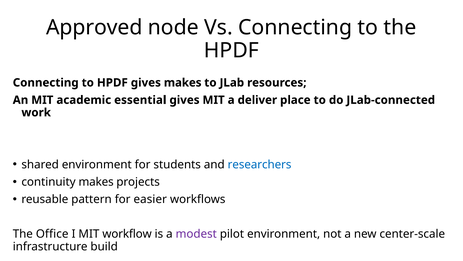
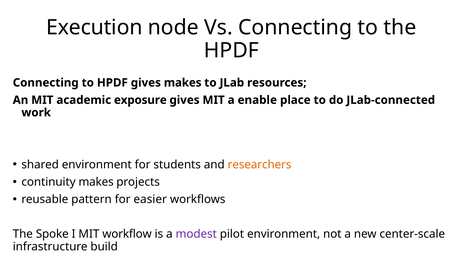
Approved: Approved -> Execution (94, 27)
essential: essential -> exposure (140, 100)
deliver: deliver -> enable (257, 100)
researchers colour: blue -> orange (260, 164)
Office: Office -> Spoke (52, 234)
